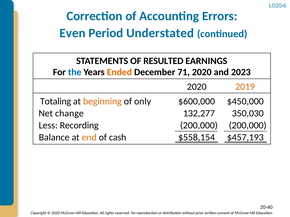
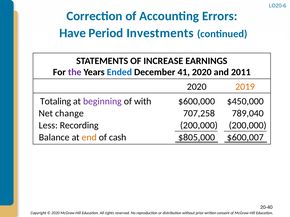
Even: Even -> Have (73, 33)
Understated: Understated -> Investments (160, 33)
RESULTED: RESULTED -> INCREASE (163, 61)
the colour: blue -> purple (75, 72)
Ended colour: orange -> blue (119, 72)
71: 71 -> 41 (184, 72)
2023: 2023 -> 2011 (241, 72)
beginning colour: orange -> purple (102, 101)
only: only -> with (143, 101)
132,277: 132,277 -> 707,258 (199, 114)
350,030: 350,030 -> 789,040 (248, 114)
$558,154: $558,154 -> $805,000 (197, 138)
$457,193: $457,193 -> $600,007 (245, 138)
